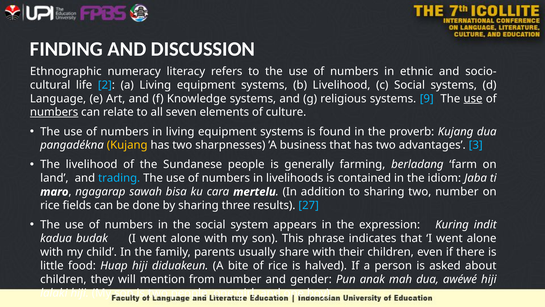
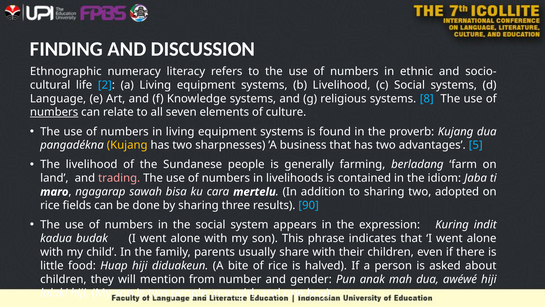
9: 9 -> 8 (427, 98)
use underline: present -> none (473, 98)
3: 3 -> 5 (476, 145)
trading colour: light blue -> pink (119, 178)
two number: number -> adopted (457, 192)
27: 27 -> 90 (309, 205)
